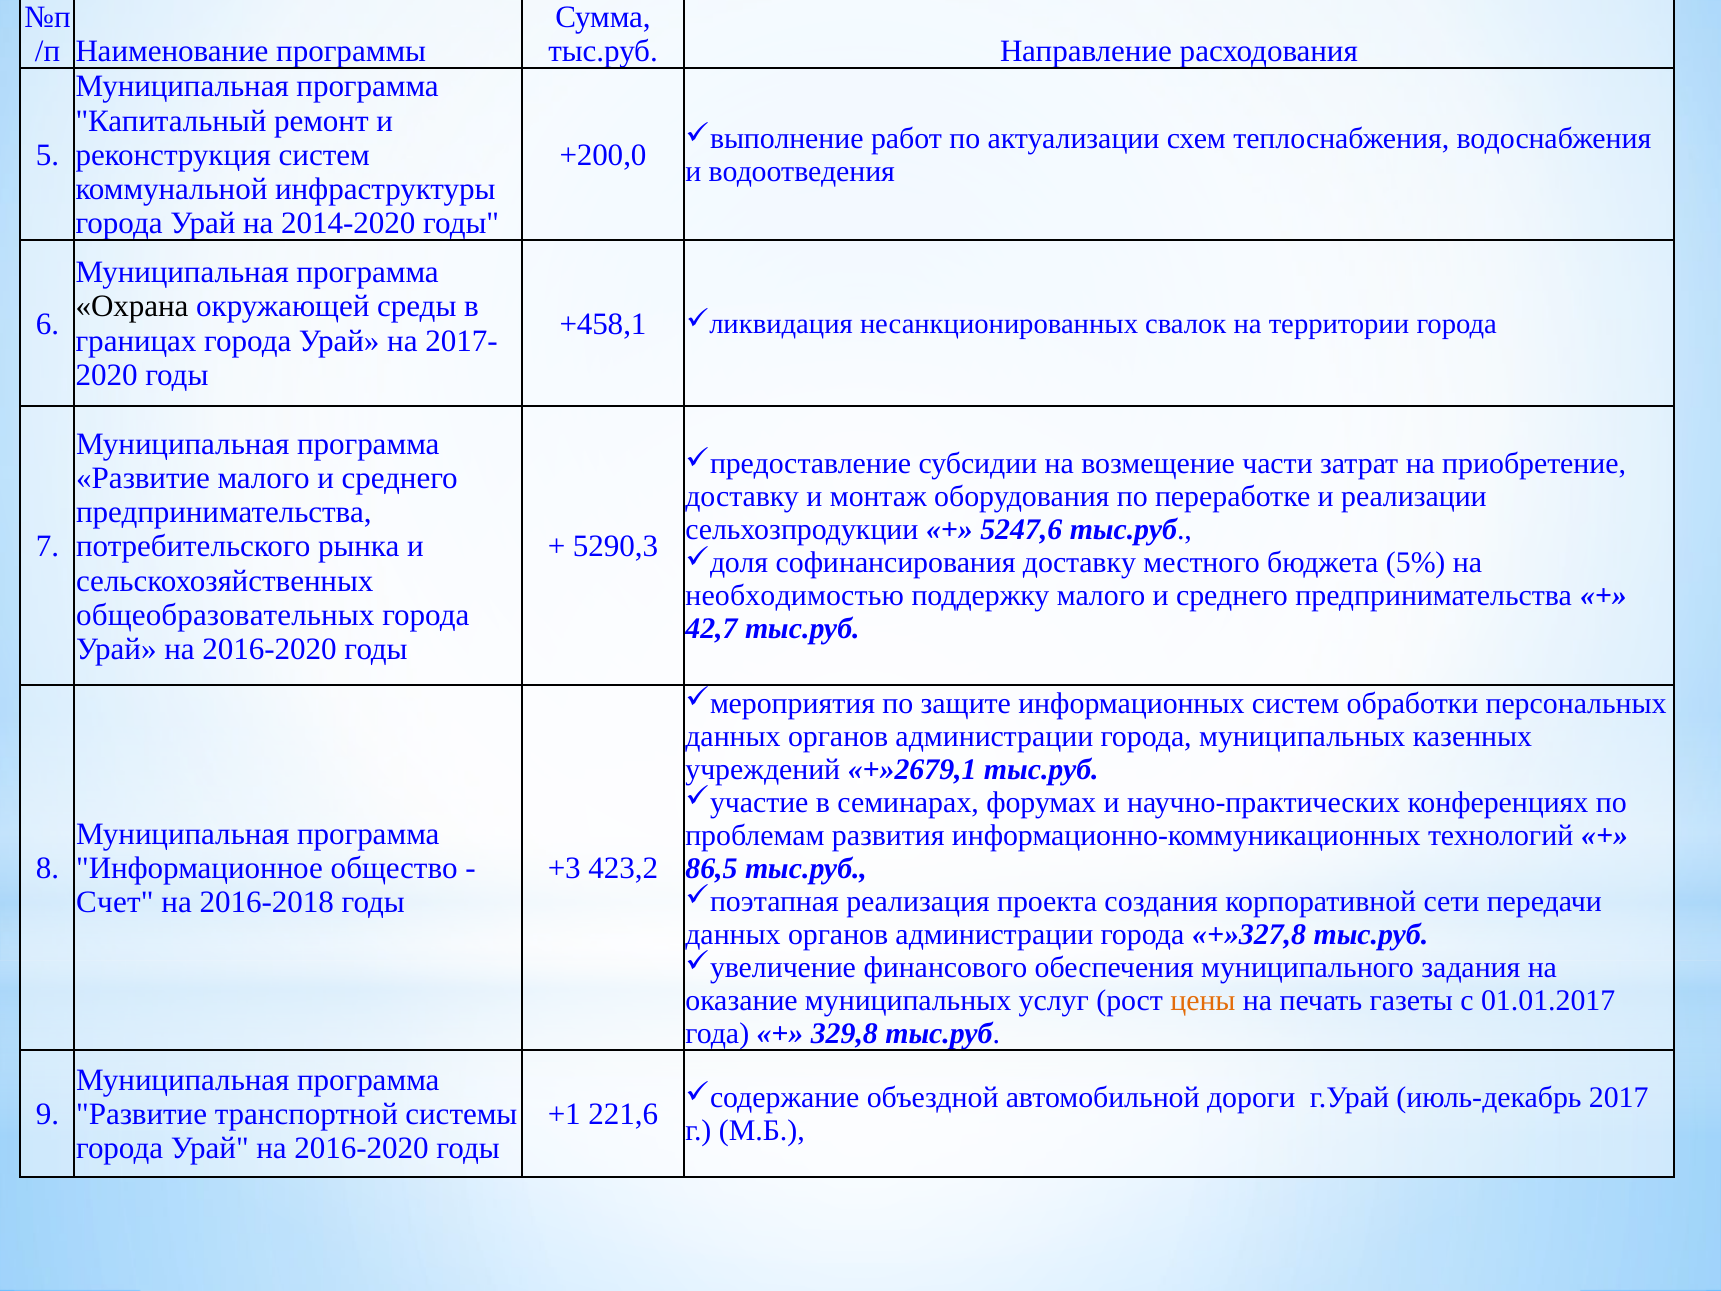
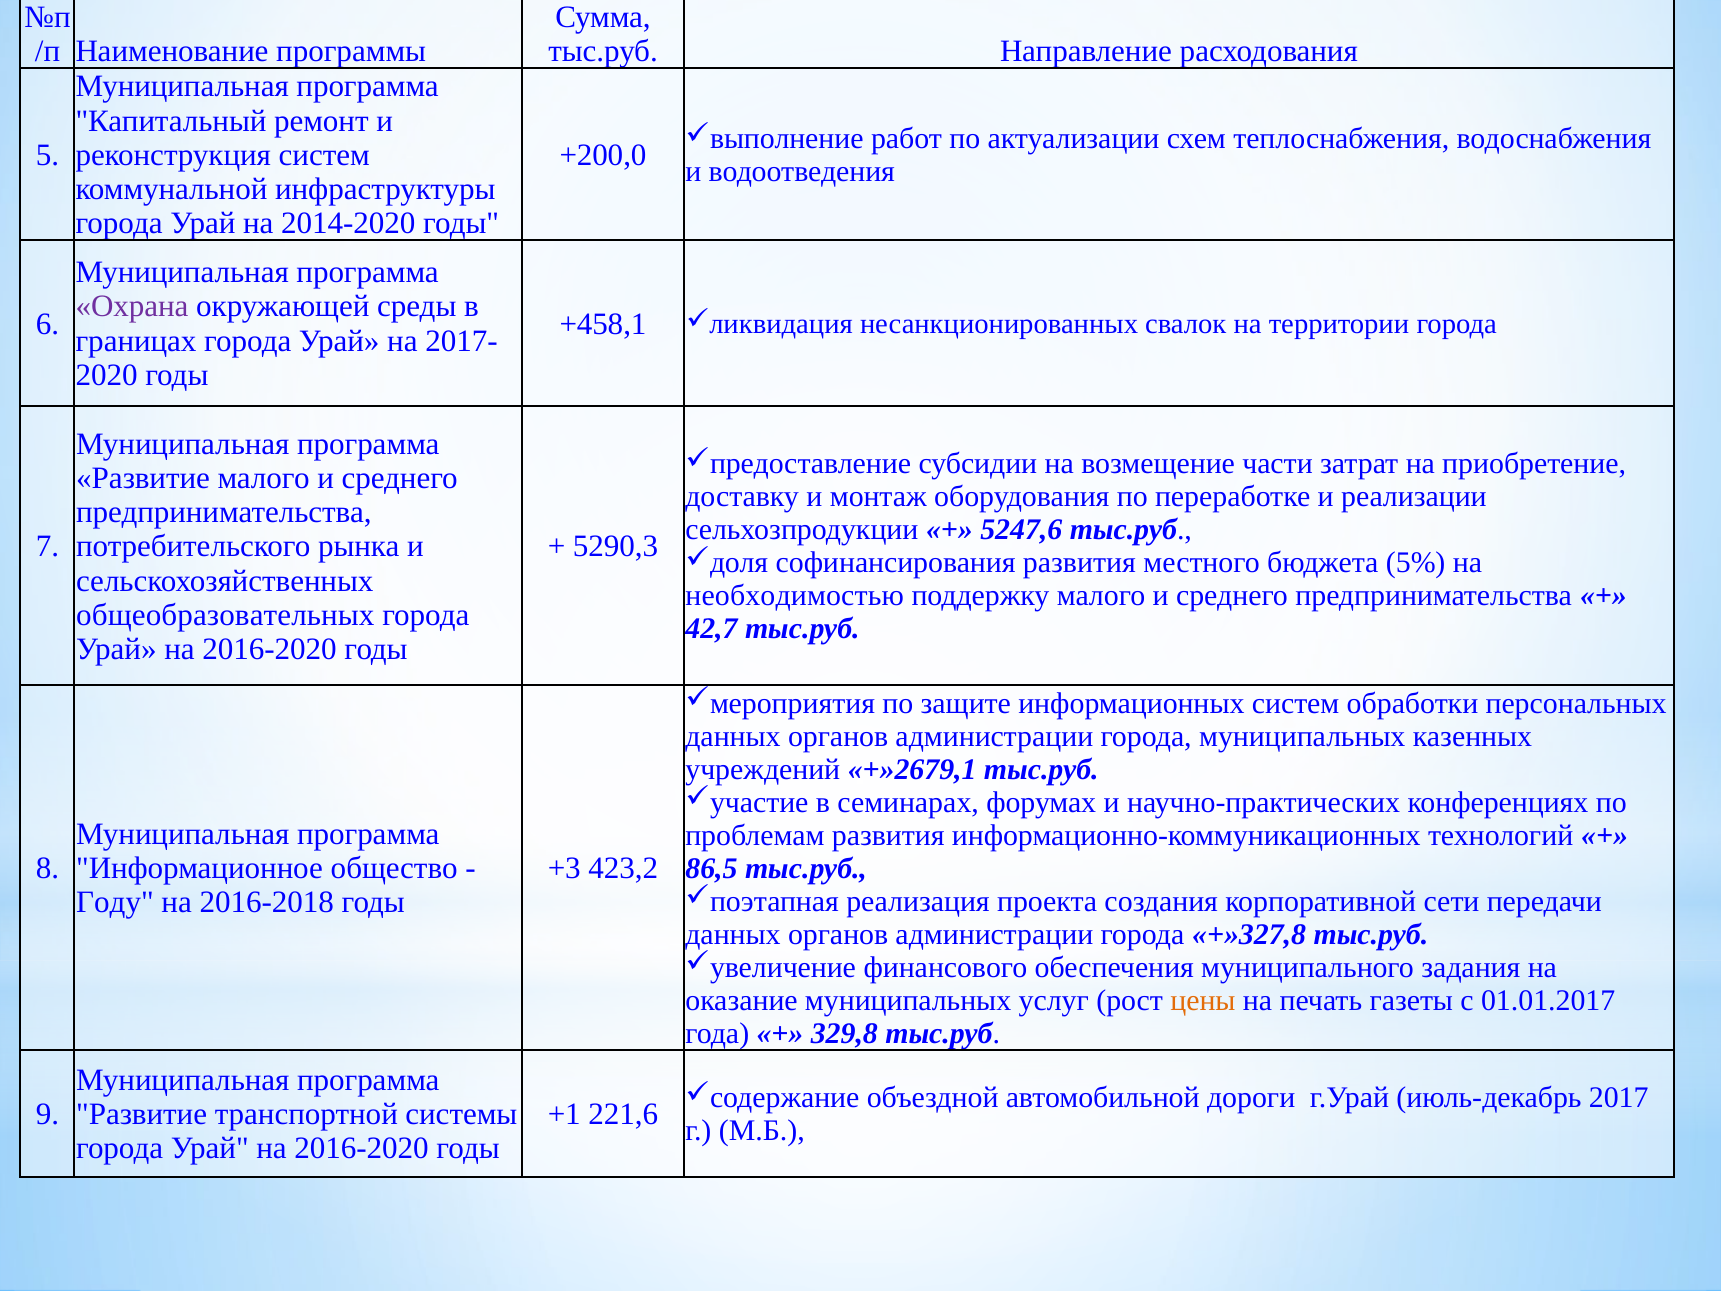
Охрана colour: black -> purple (132, 307)
софинансирования доставку: доставку -> развития (1079, 563)
Счет: Счет -> Году (115, 902)
